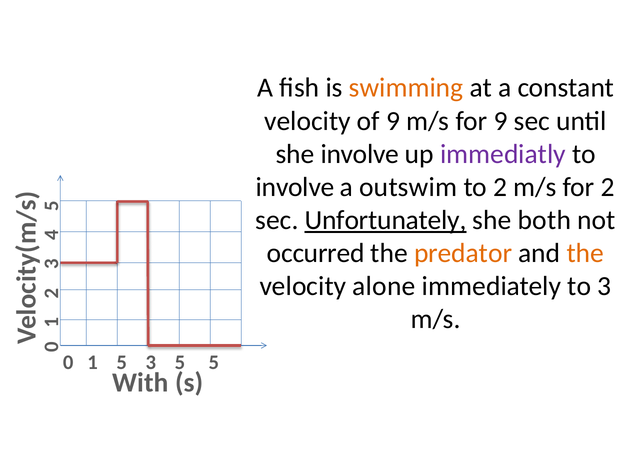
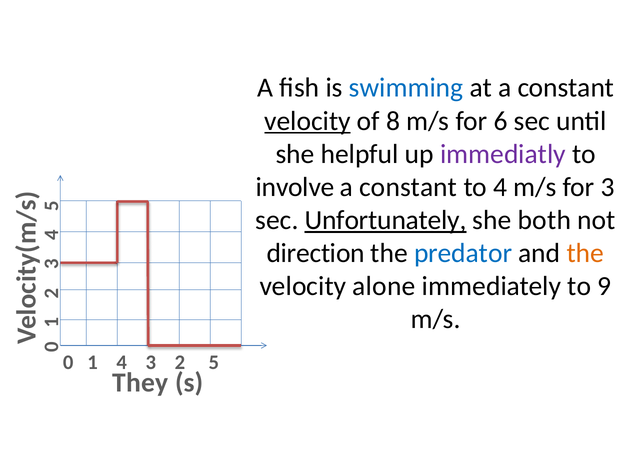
swimming colour: orange -> blue (406, 88)
velocity underline: none -> present (308, 121)
of 9: 9 -> 8 (393, 121)
for 9: 9 -> 6 (501, 121)
she involve: involve -> helpful (360, 154)
outswim: outswim -> constant (408, 187)
to 2: 2 -> 4 (500, 187)
for 2: 2 -> 3 (608, 187)
occurred: occurred -> direction (316, 253)
predator colour: orange -> blue (463, 253)
to 3: 3 -> 9 (604, 286)
1 5: 5 -> 4 (122, 363)
3 5: 5 -> 2 (180, 363)
With: With -> They (140, 383)
